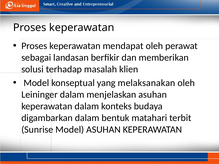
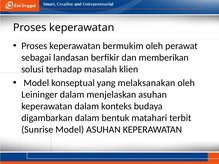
mendapat: mendapat -> bermukim (123, 46)
